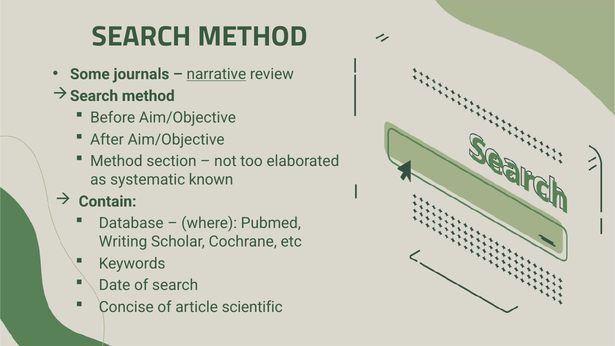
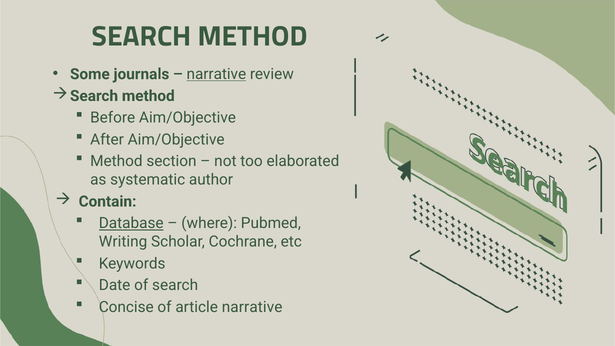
known: known -> author (211, 180)
Database underline: none -> present (131, 223)
article scientific: scientific -> narrative (252, 307)
